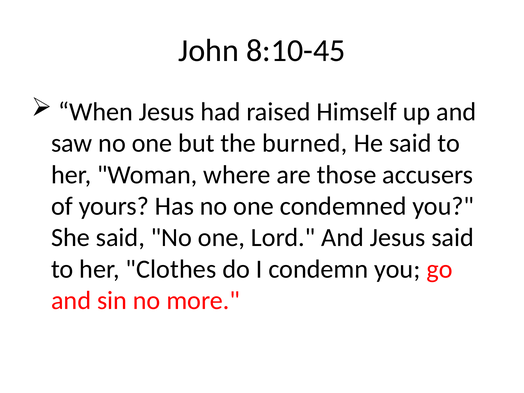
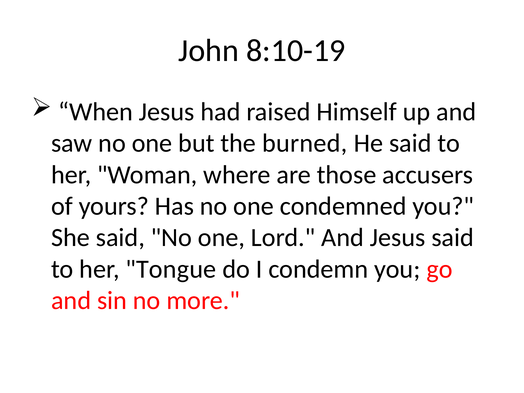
8:10-45: 8:10-45 -> 8:10-19 (296, 51)
Clothes: Clothes -> Tongue (171, 269)
